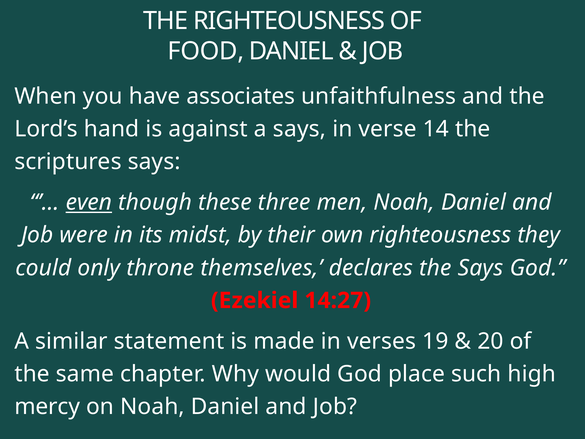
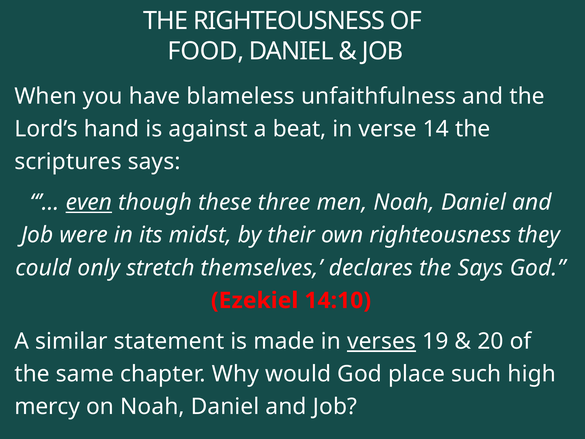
associates: associates -> blameless (241, 96)
a says: says -> beat (300, 129)
throne: throne -> stretch (160, 268)
14:27: 14:27 -> 14:10 (338, 300)
verses underline: none -> present (381, 341)
